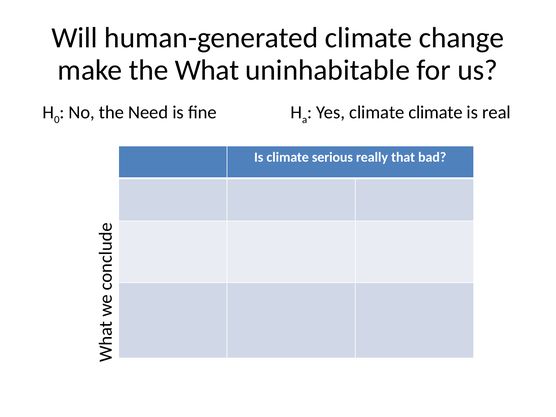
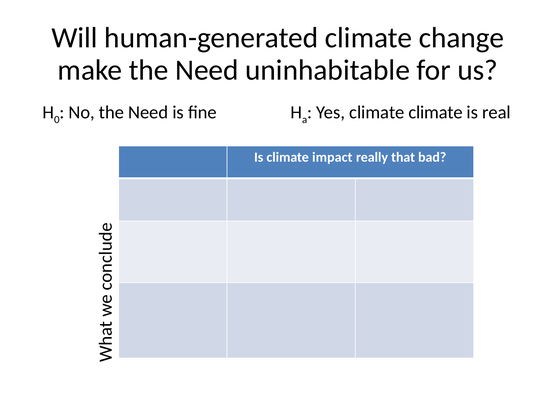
make the What: What -> Need (207, 70)
serious: serious -> impact (332, 157)
